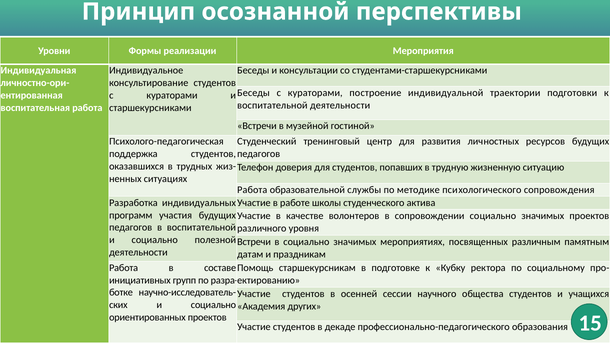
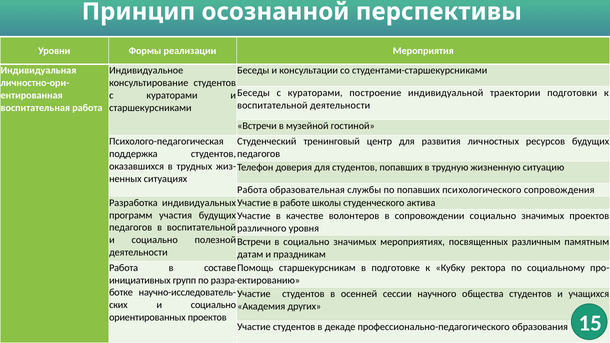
образовательной: образовательной -> образовательная (307, 190)
по методике: методике -> попавших (418, 190)
